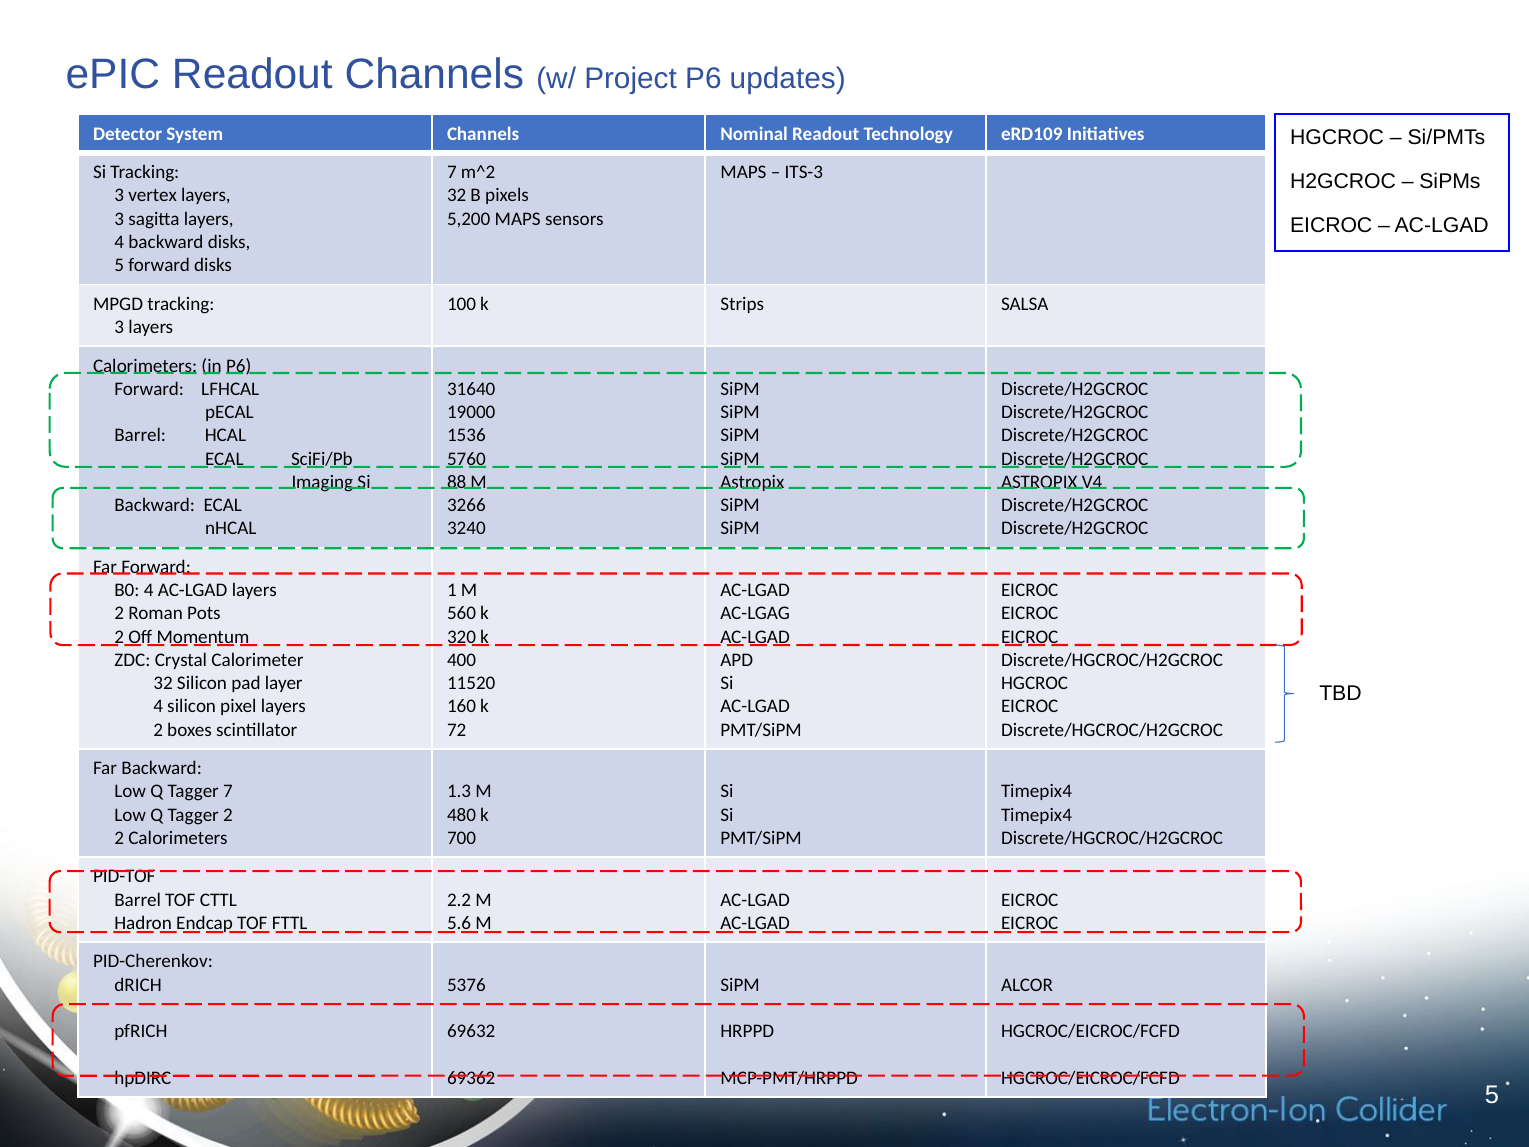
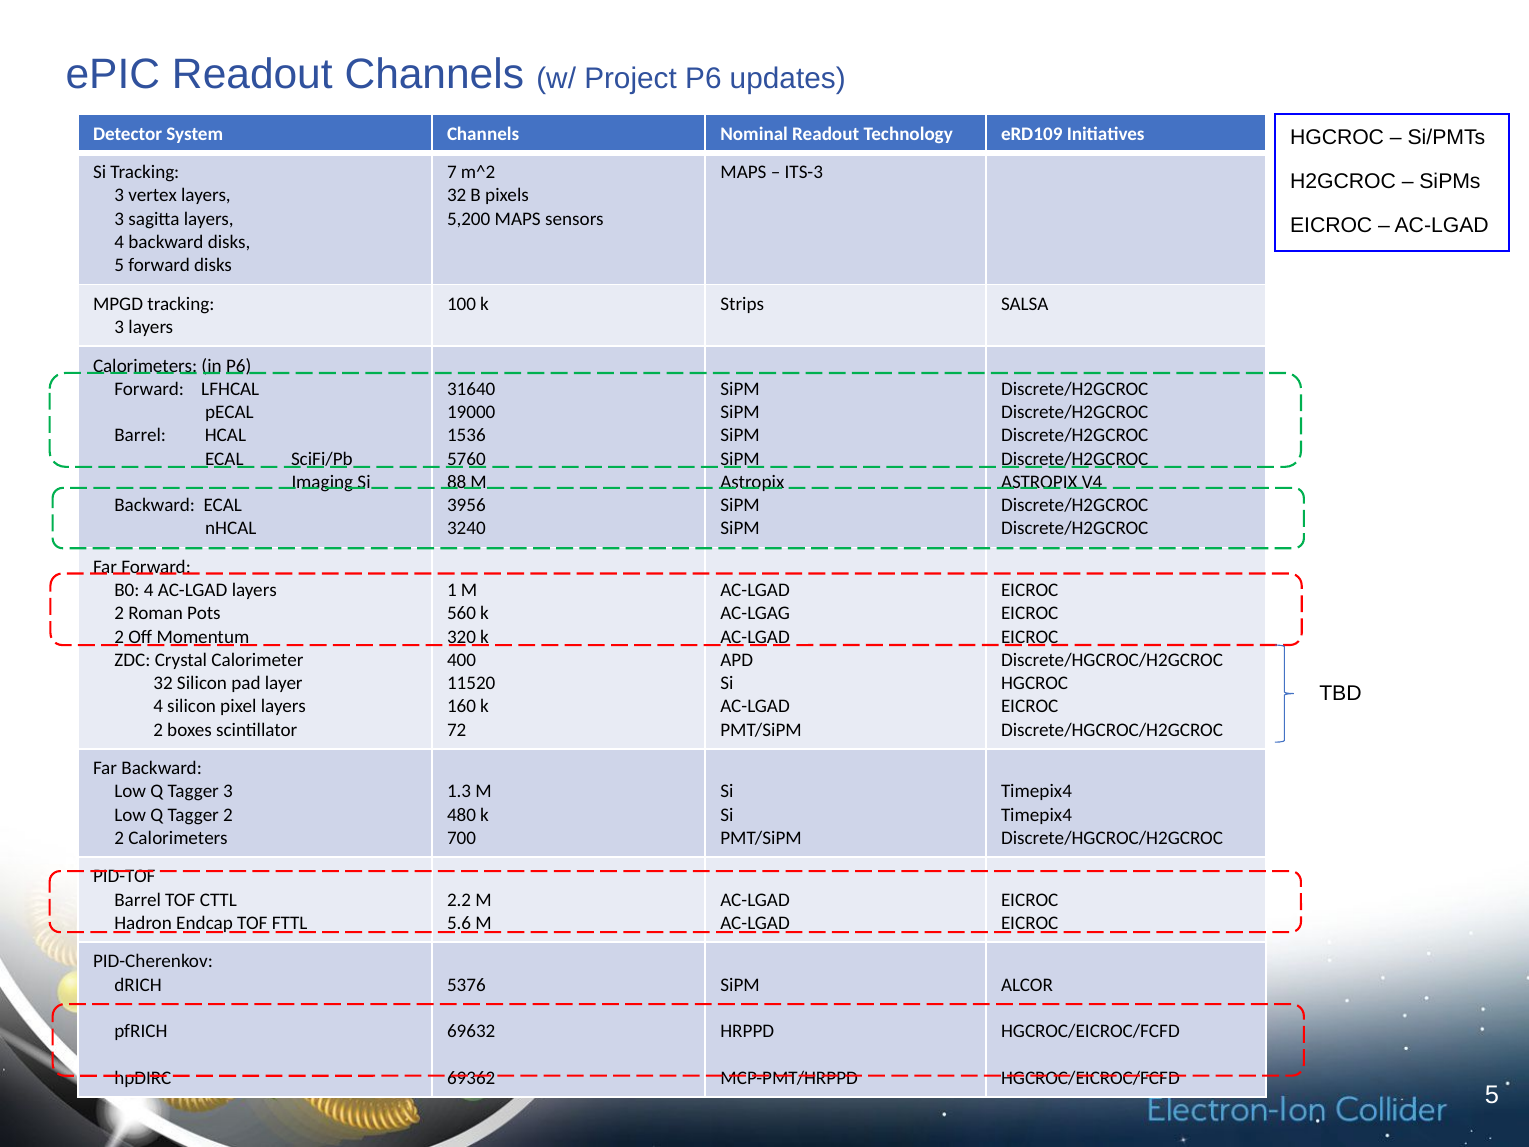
3266: 3266 -> 3956 (466, 505)
Tagger 7: 7 -> 3 (228, 791)
